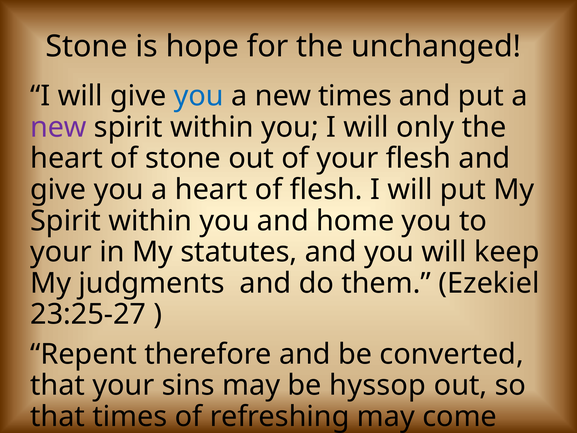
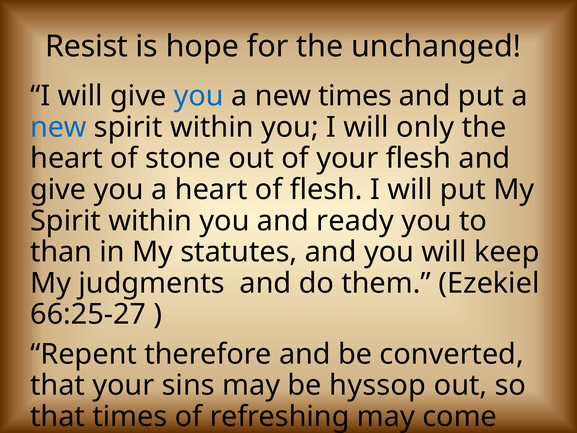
Stone: Stone -> Resist (87, 47)
new colour: purple -> blue (58, 127)
home: home -> ready (355, 221)
your: your -> than (61, 252)
23:25-27: 23:25-27 -> 66:25-27 (88, 314)
